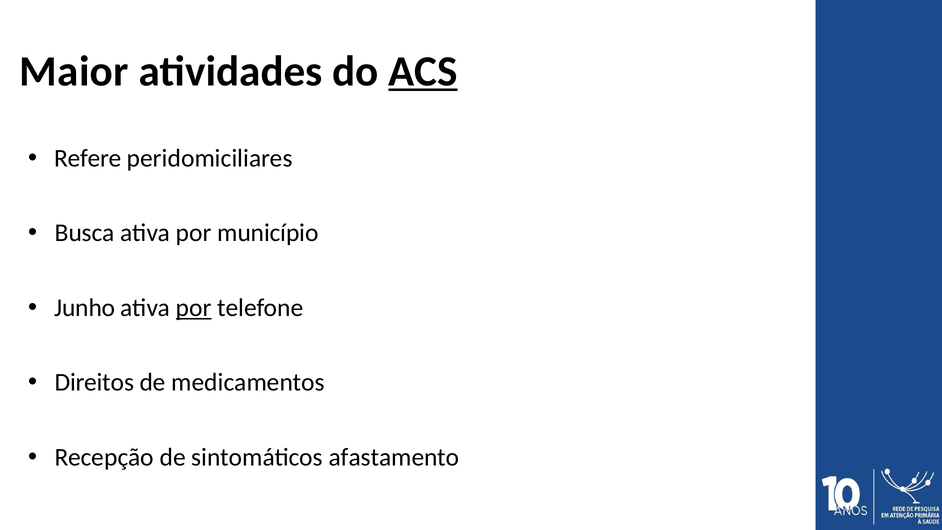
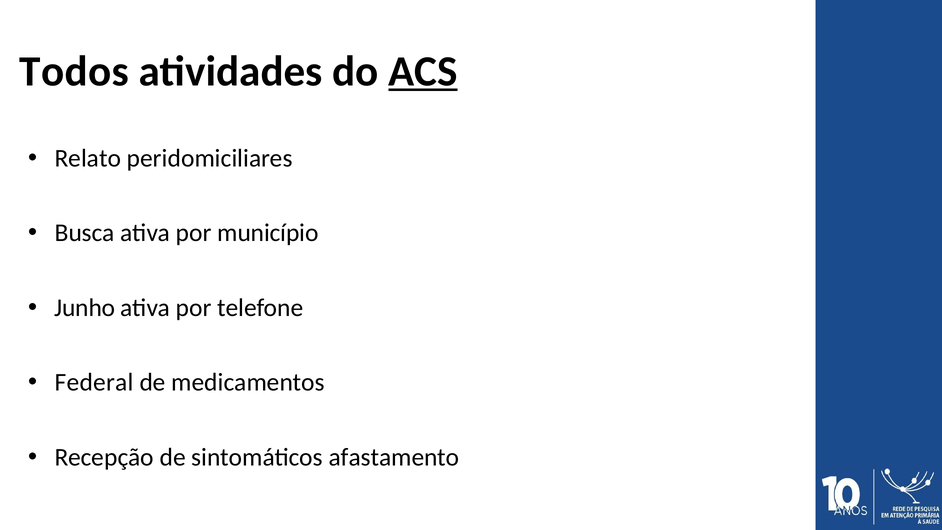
Maior: Maior -> Todos (74, 71)
Refere: Refere -> Relato (88, 158)
por underline: present -> none (194, 308)
Direitos: Direitos -> Federal (94, 382)
